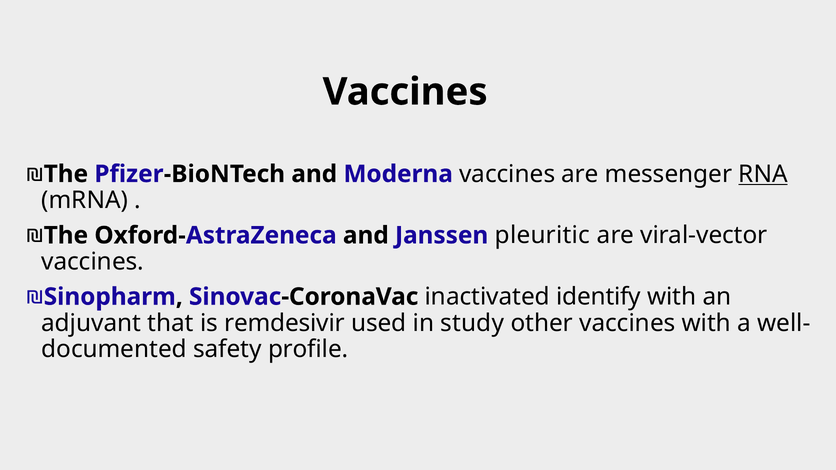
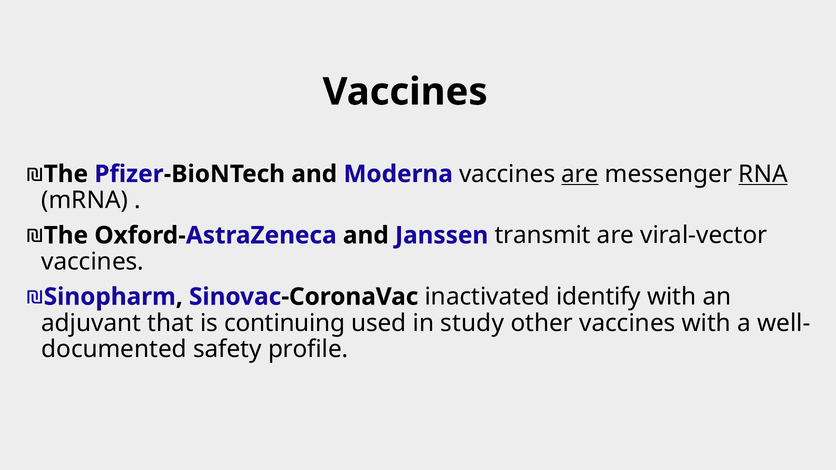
are underline: none -> present (580, 174)
pleuritic: pleuritic -> transmit (543, 235)
remdesivir: remdesivir -> continuing (285, 323)
